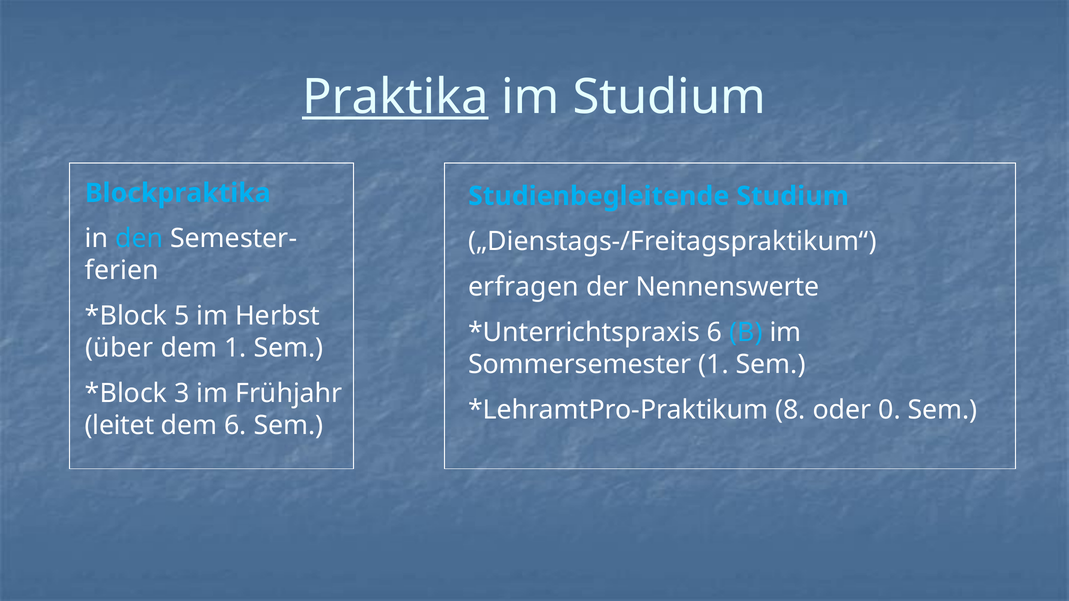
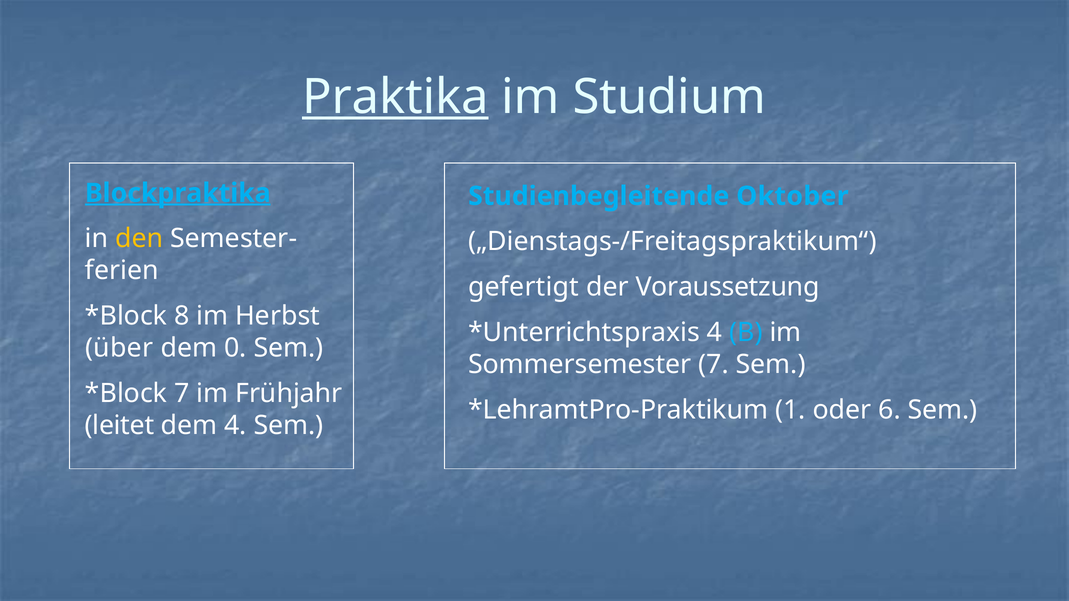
Blockpraktika underline: none -> present (178, 193)
Studienbegleitende Studium: Studium -> Oktober (792, 196)
den colour: light blue -> yellow (139, 239)
erfragen: erfragen -> gefertigt (524, 287)
Nennenswerte: Nennenswerte -> Voraussetzung (728, 287)
5: 5 -> 8 (182, 316)
6: 6 -> 4 (715, 332)
dem 1: 1 -> 0 (235, 348)
Sommersemester 1: 1 -> 7 (714, 365)
3: 3 -> 7 (182, 394)
8: 8 -> 1 (790, 410)
0: 0 -> 6 (889, 410)
dem 6: 6 -> 4 (235, 426)
